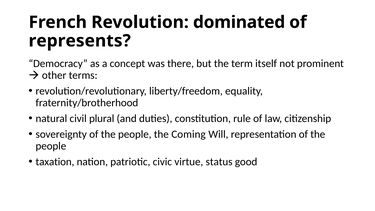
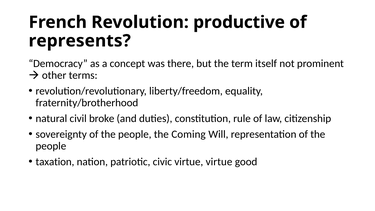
dominated: dominated -> productive (239, 22)
plural: plural -> broke (102, 118)
virtue status: status -> virtue (219, 162)
